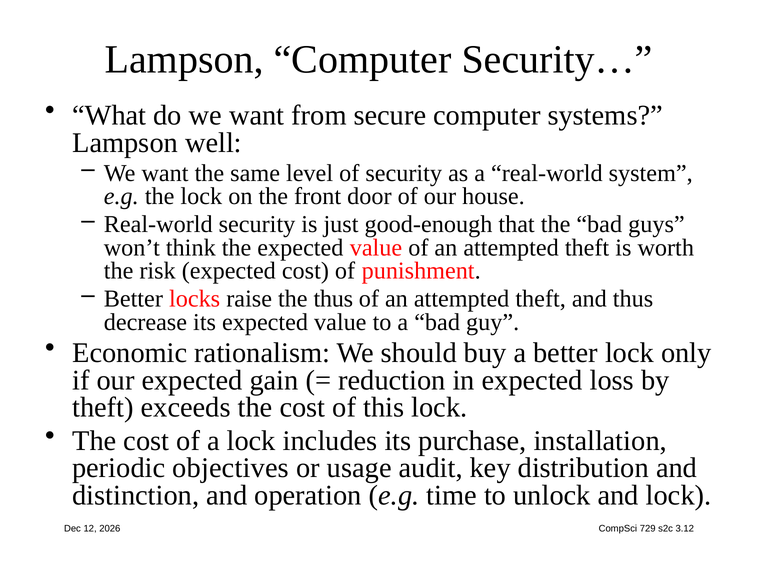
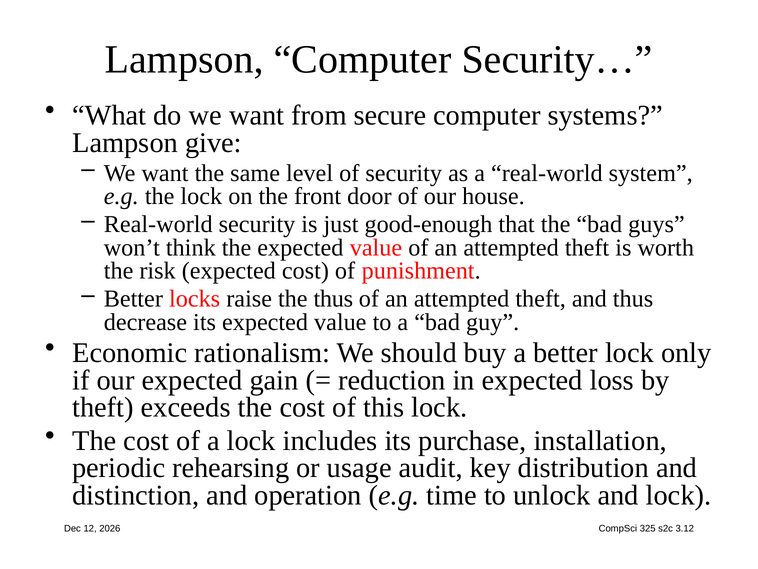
well: well -> give (213, 143)
objectives: objectives -> rehearsing (231, 468)
729: 729 -> 325 (648, 528)
